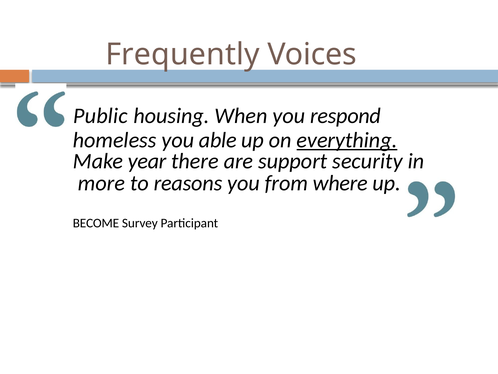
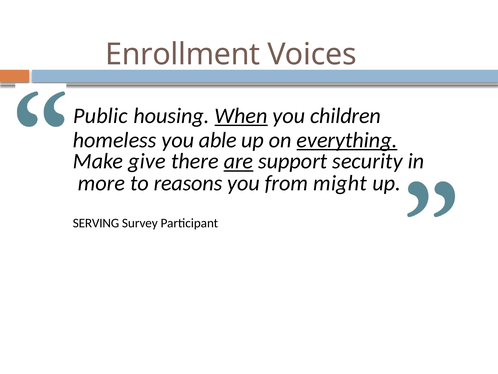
Frequently: Frequently -> Enrollment (183, 54)
When underline: none -> present (241, 116)
respond: respond -> children (346, 116)
year: year -> give (147, 161)
are underline: none -> present (238, 161)
where: where -> might (340, 183)
BECOME: BECOME -> SERVING (96, 223)
